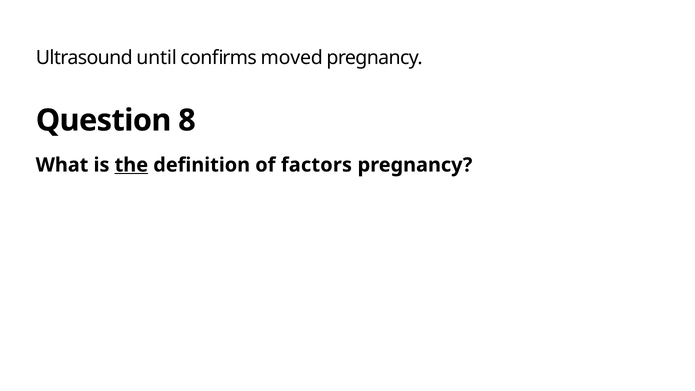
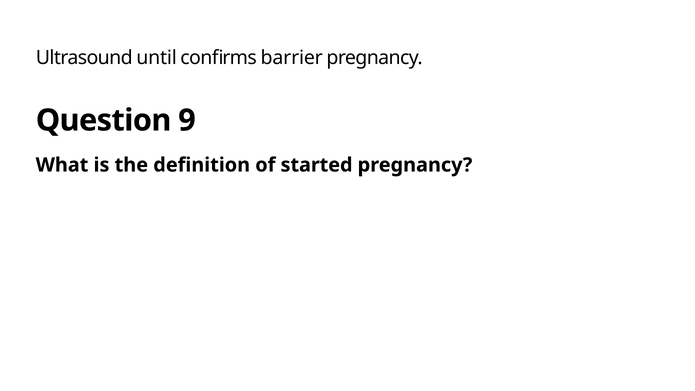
moved: moved -> barrier (292, 58)
8: 8 -> 9 (187, 120)
the underline: present -> none (131, 165)
factors: factors -> started (317, 165)
